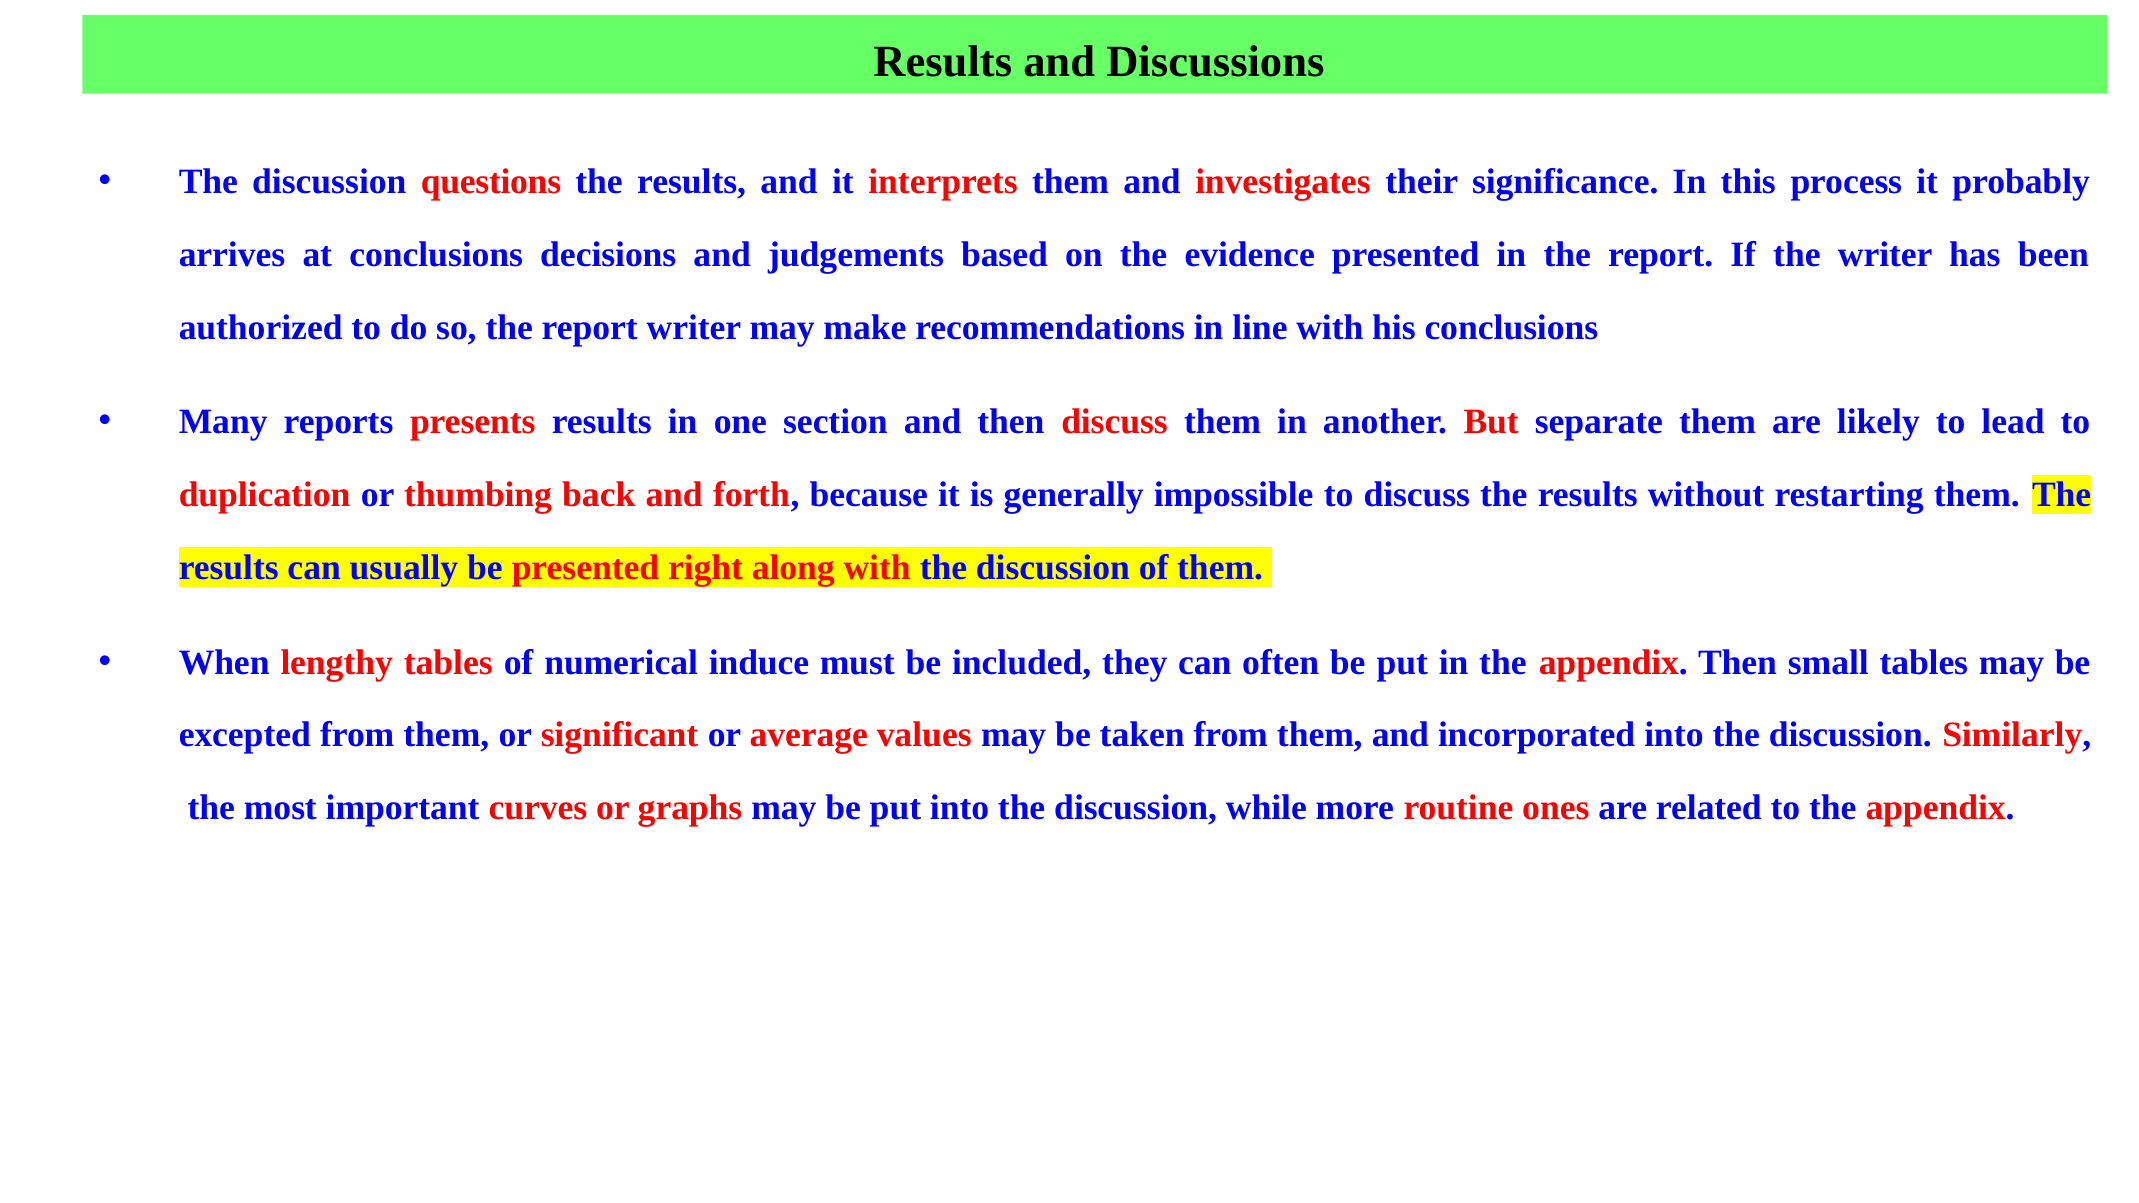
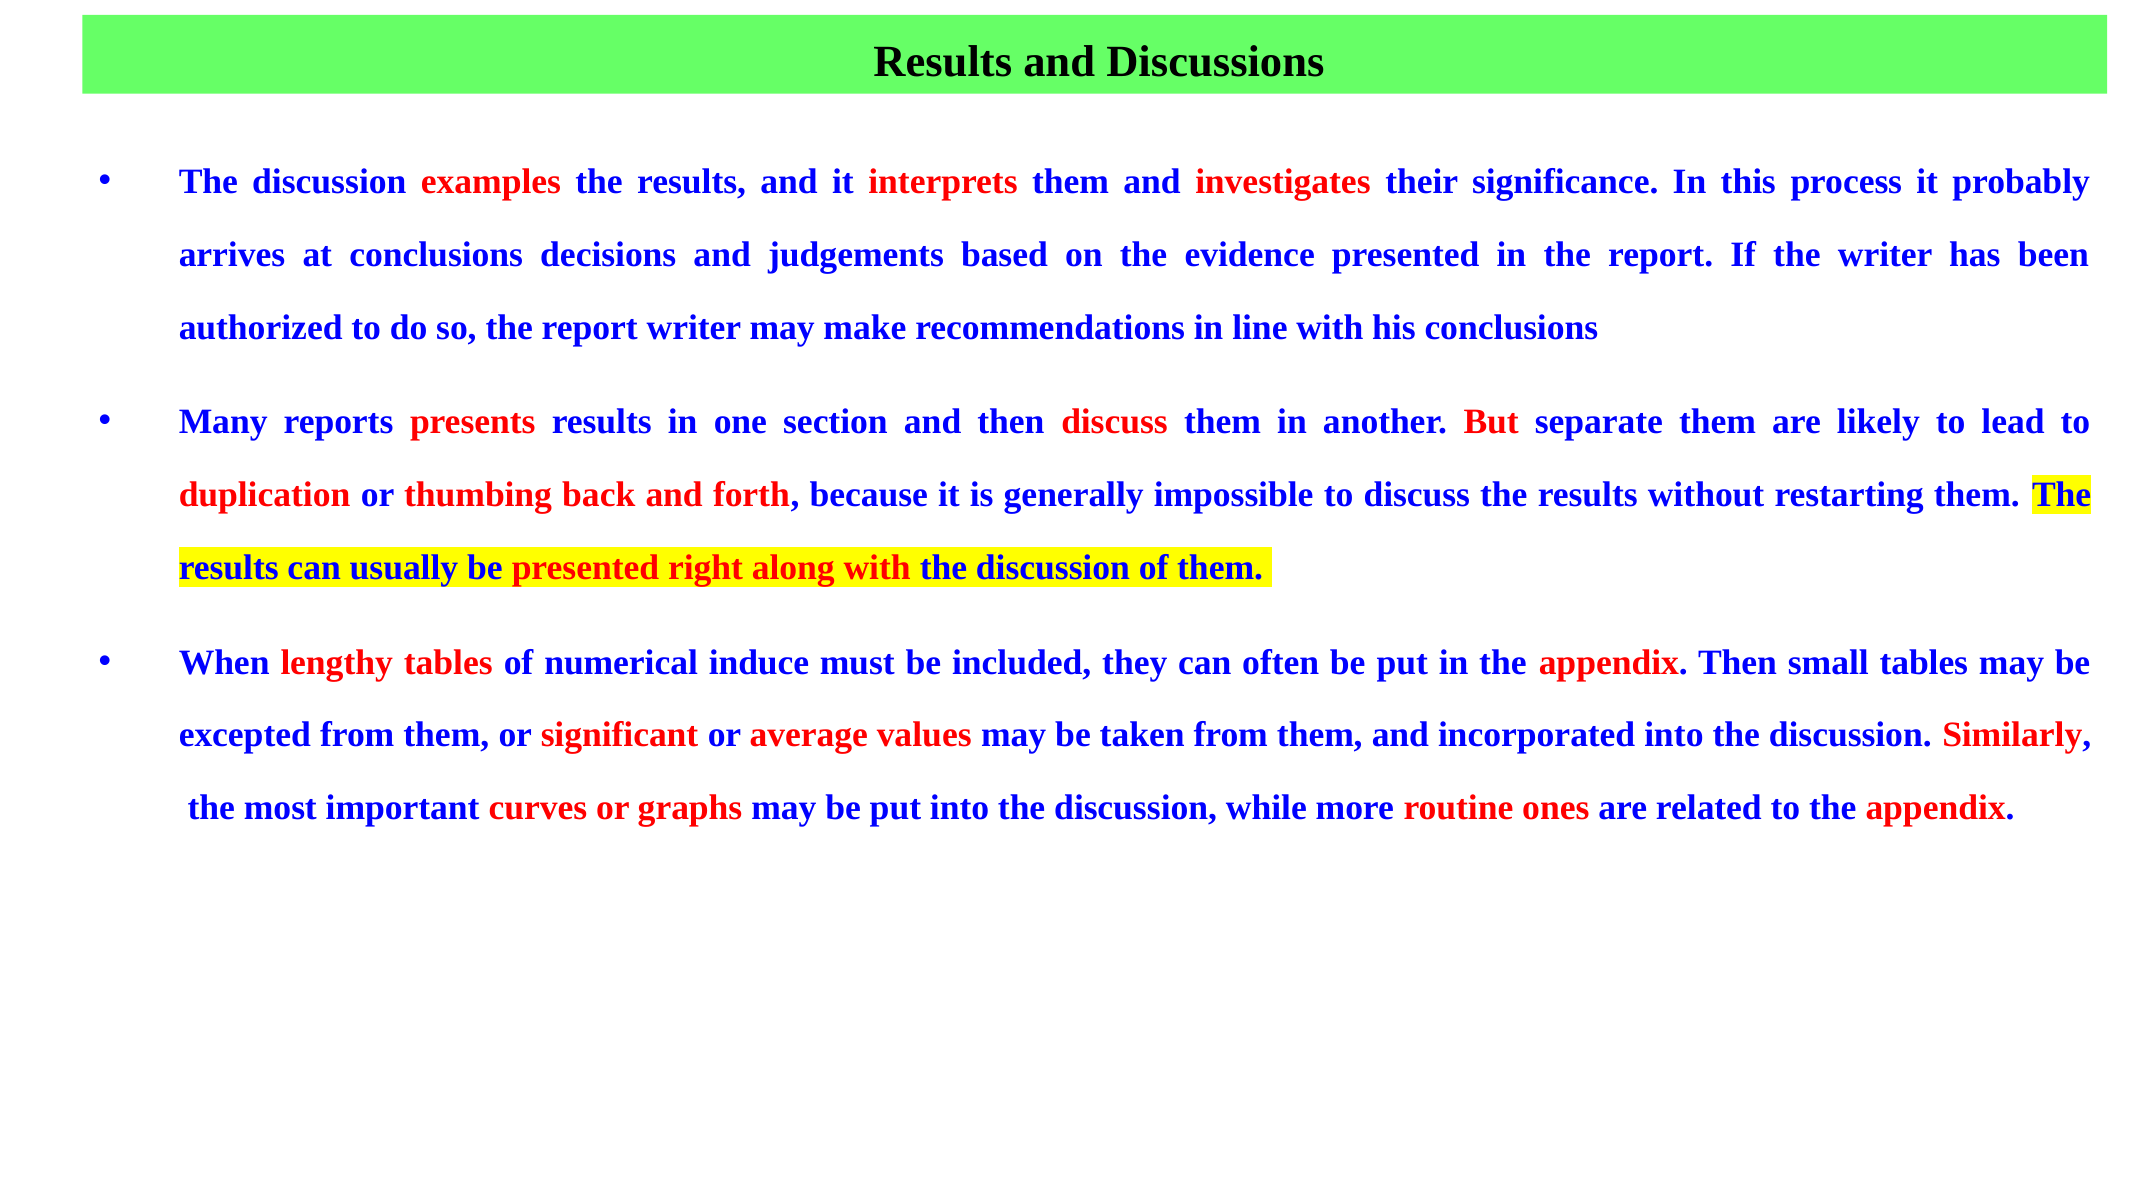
questions: questions -> examples (491, 182)
